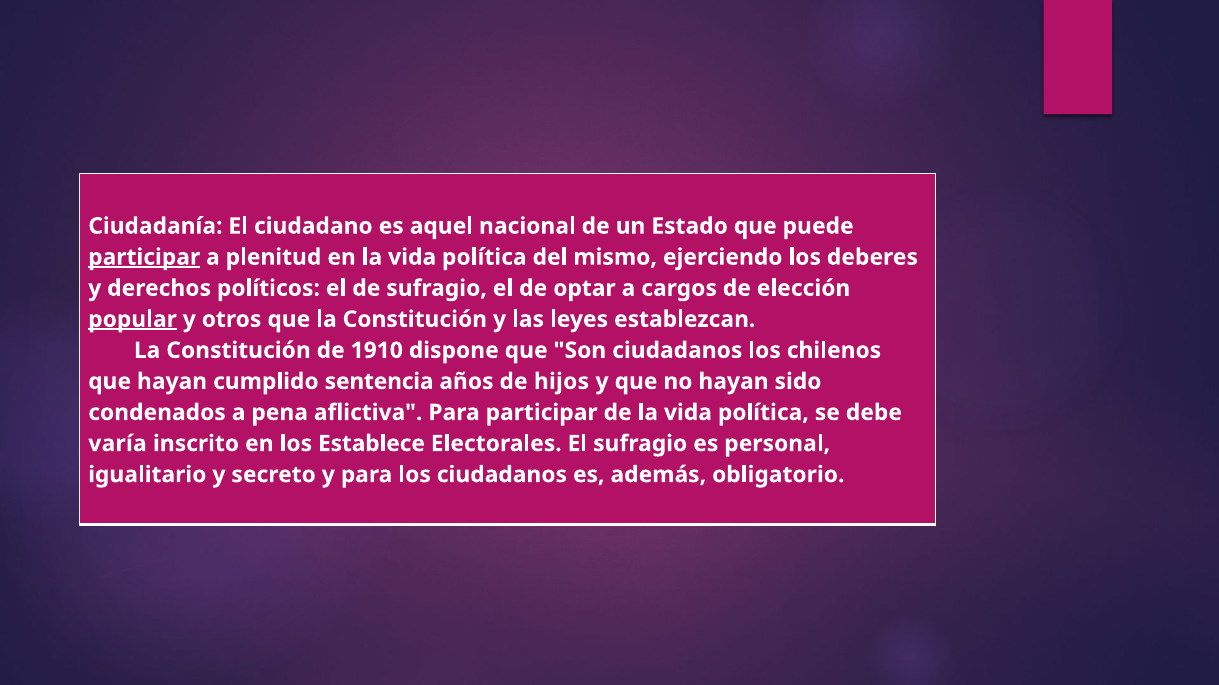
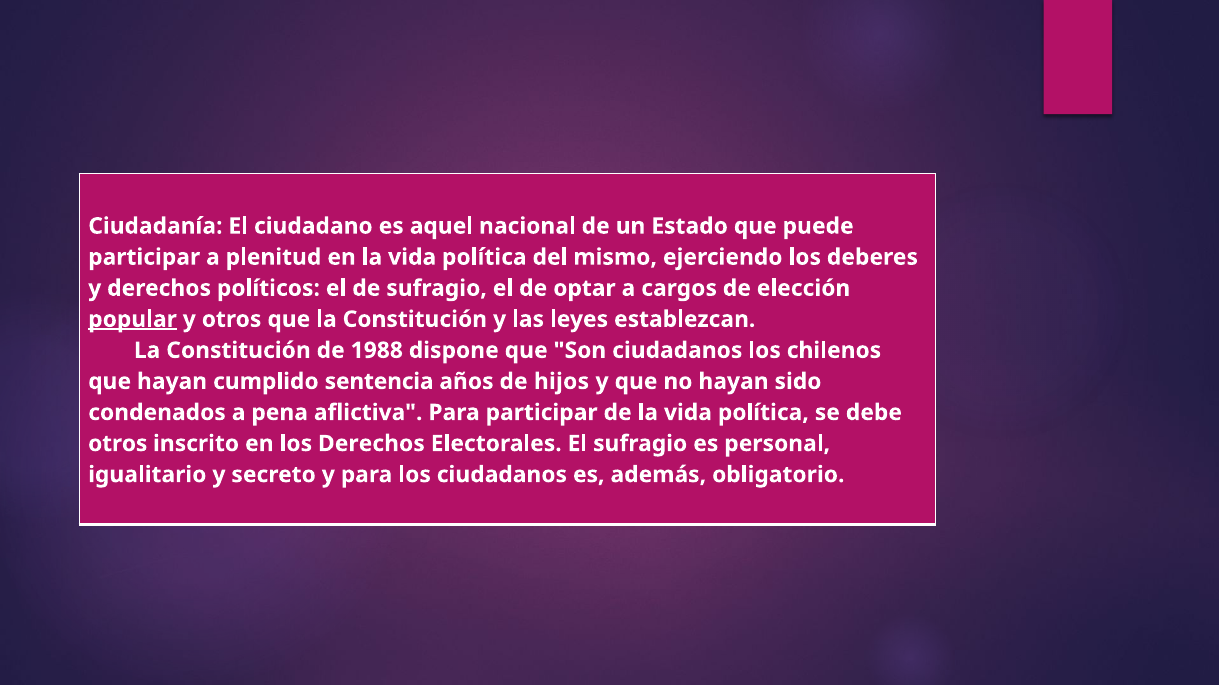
participar underline: present -> none (144, 257)
1910: 1910 -> 1988 (377, 351)
varía: varía -> otros (118, 444)
los Establece: Establece -> Derechos (371, 444)
